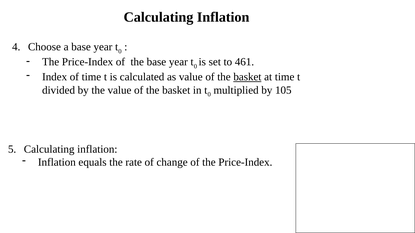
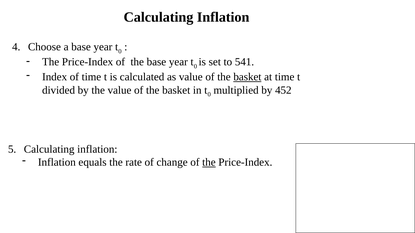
461: 461 -> 541 (245, 62)
105: 105 -> 452 (283, 90)
the underline: none -> present (209, 163)
